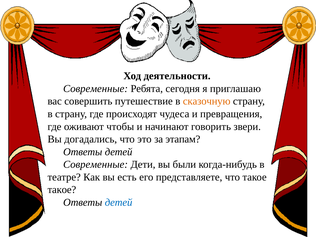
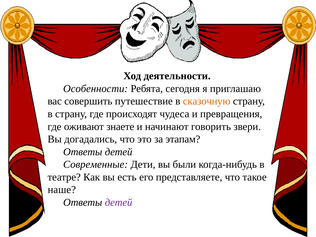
Современные: Современные -> Особенности (96, 89)
чтобы: чтобы -> знаете (120, 127)
такое: такое -> наше (62, 190)
детей colour: blue -> purple (119, 202)
